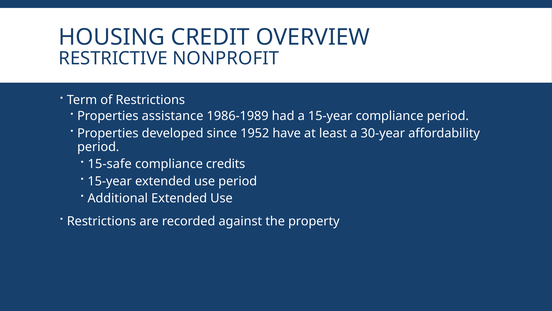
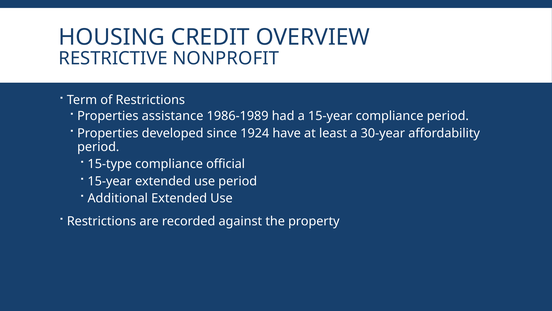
1952: 1952 -> 1924 (255, 133)
15-safe: 15-safe -> 15-type (110, 164)
credits: credits -> official (226, 164)
